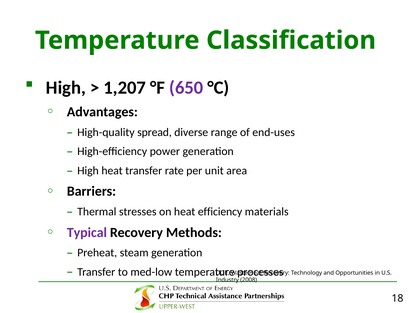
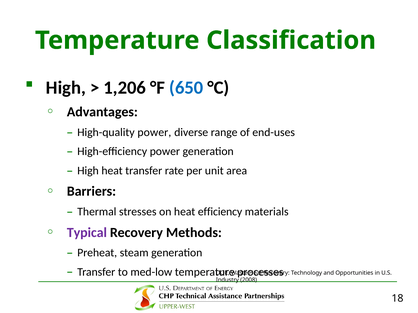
1,207: 1,207 -> 1,206 (125, 88)
650 colour: purple -> blue (186, 88)
High-quality spread: spread -> power (154, 133)
